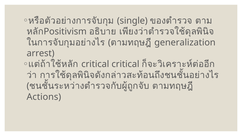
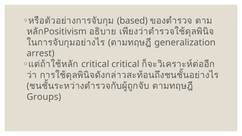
single: single -> based (132, 21)
Actions: Actions -> Groups (44, 97)
